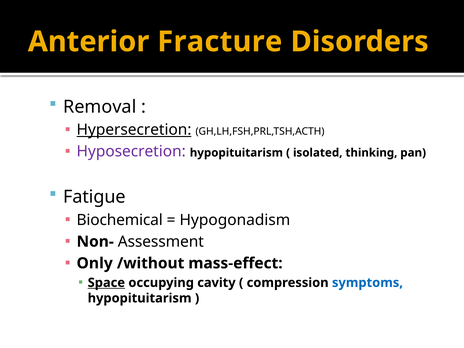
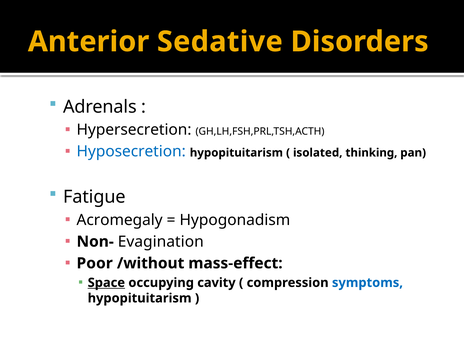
Fracture: Fracture -> Sedative (220, 42)
Removal: Removal -> Adrenals (100, 107)
Hypersecretion underline: present -> none (134, 130)
Hyposecretion colour: purple -> blue (131, 151)
Biochemical: Biochemical -> Acromegaly (120, 220)
Assessment: Assessment -> Evagination (161, 242)
Only: Only -> Poor (95, 263)
